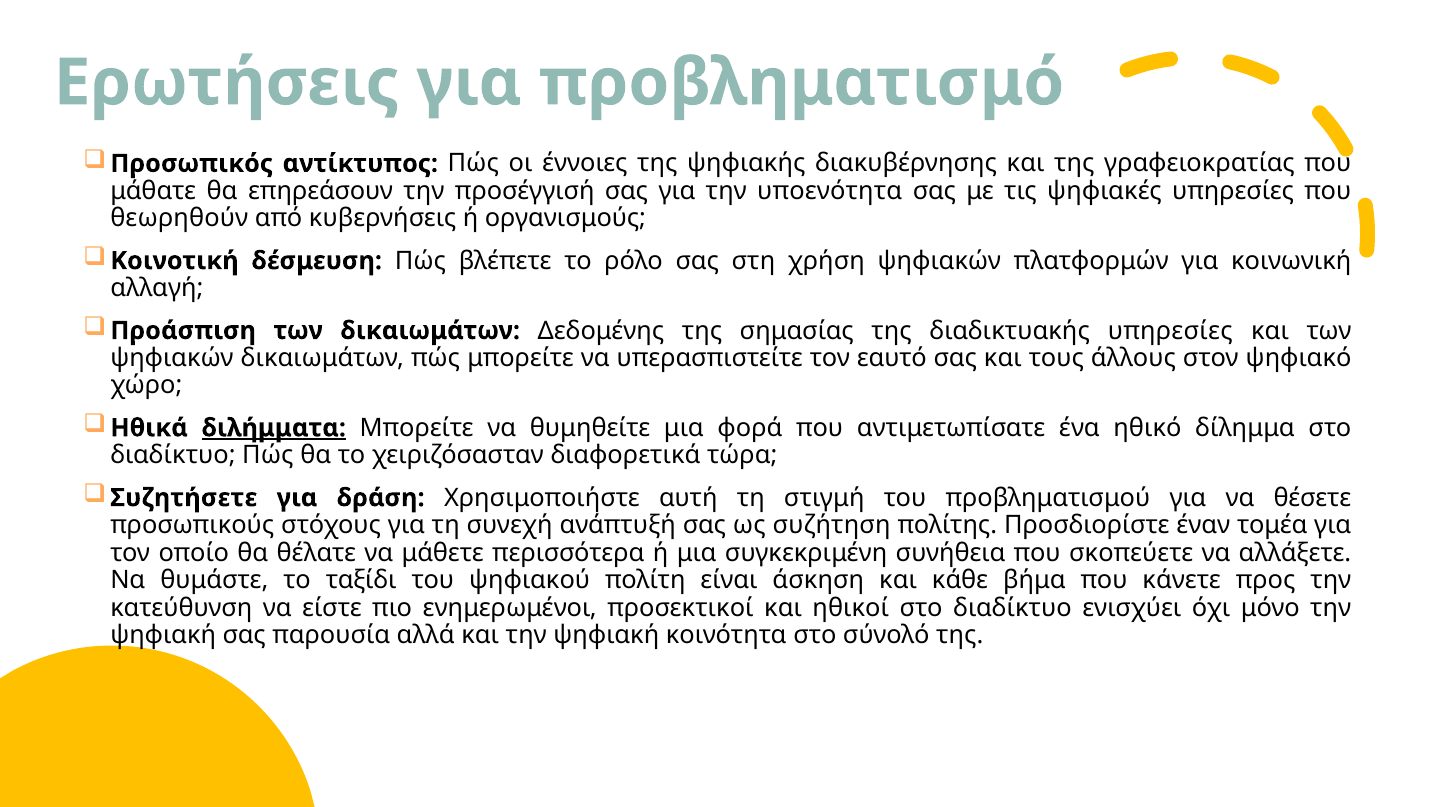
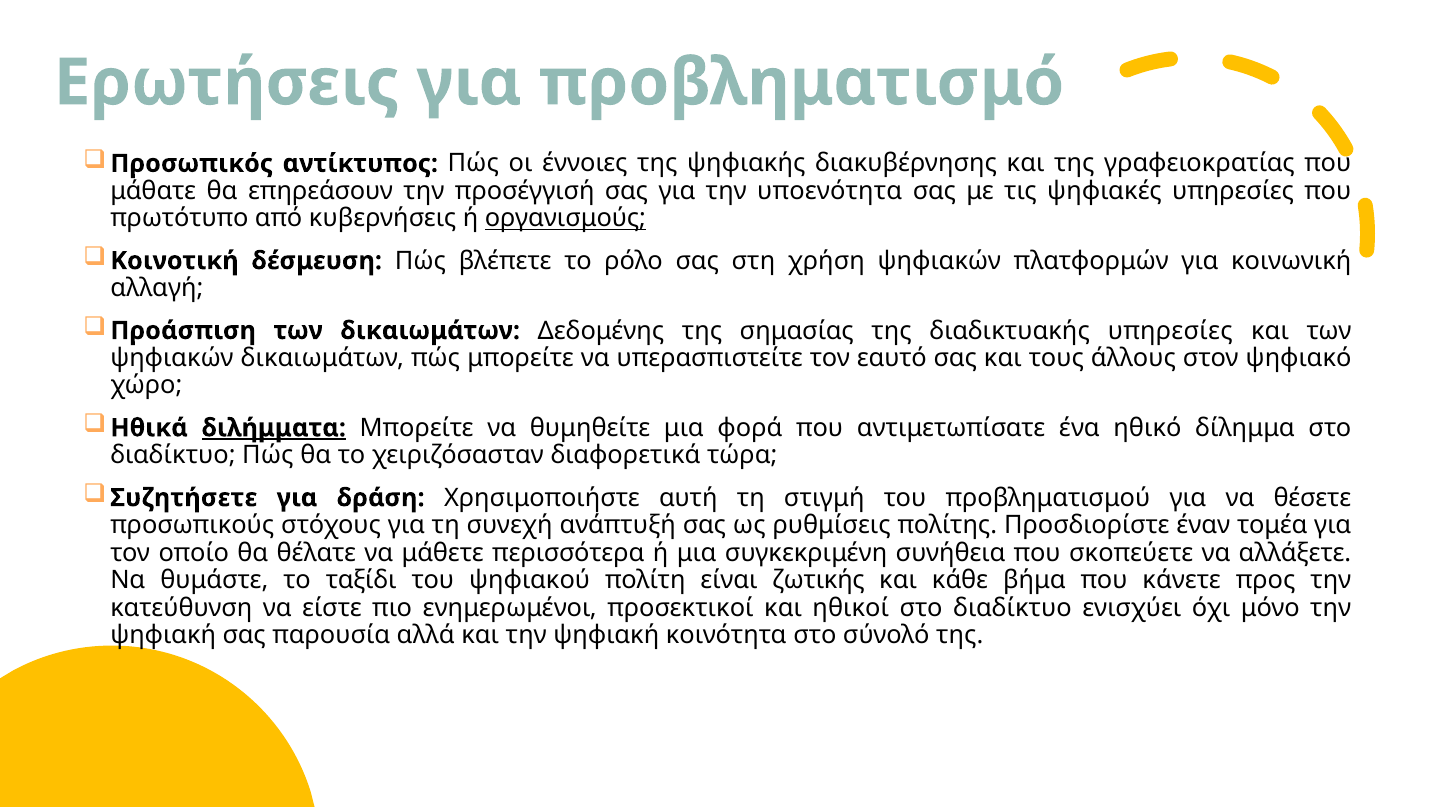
θεωρηθούν: θεωρηθούν -> πρωτότυπο (179, 218)
οργανισμούς underline: none -> present (565, 218)
συζήτηση: συζήτηση -> ρυθμίσεις (832, 525)
άσκηση: άσκηση -> ζωτικής (818, 580)
